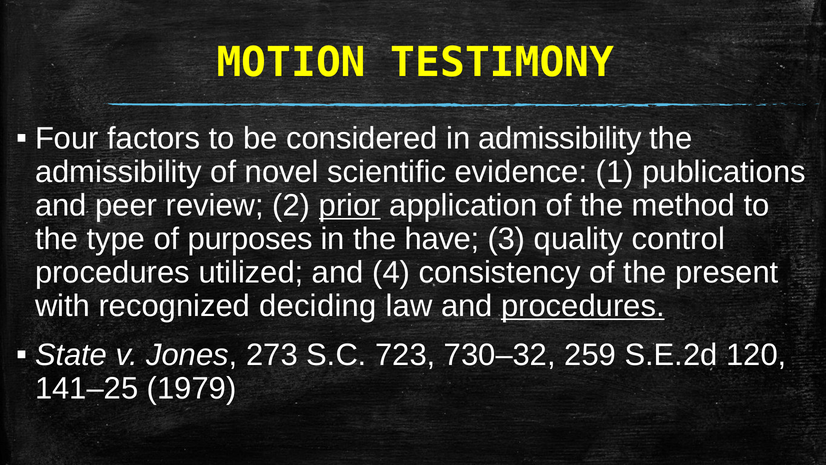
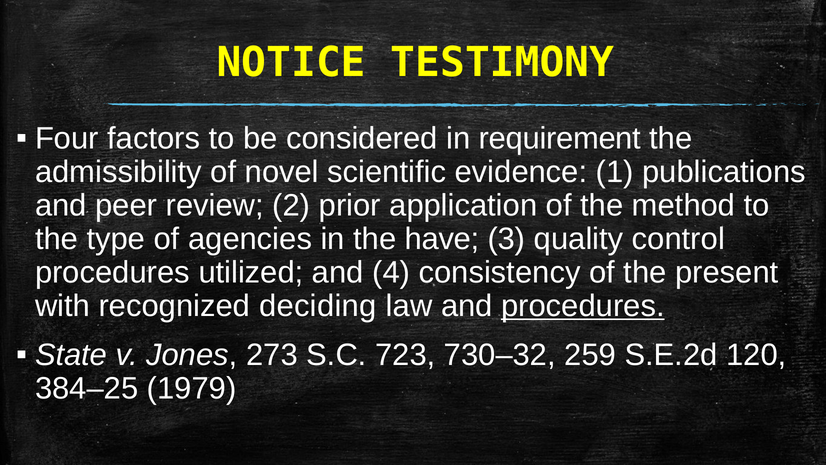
MOTION: MOTION -> NOTICE (291, 63)
in admissibility: admissibility -> requirement (560, 138)
prior underline: present -> none (350, 205)
purposes: purposes -> agencies (250, 239)
141–25: 141–25 -> 384–25 (87, 388)
